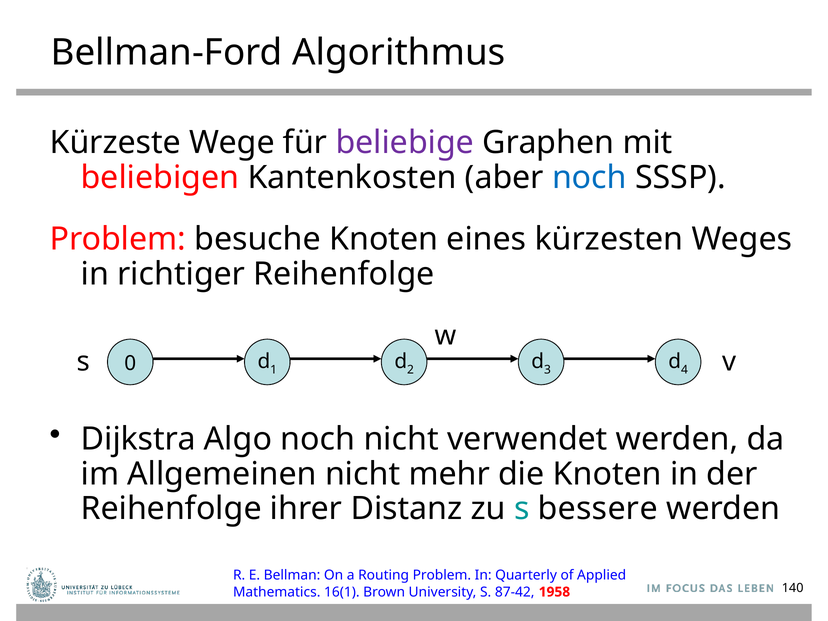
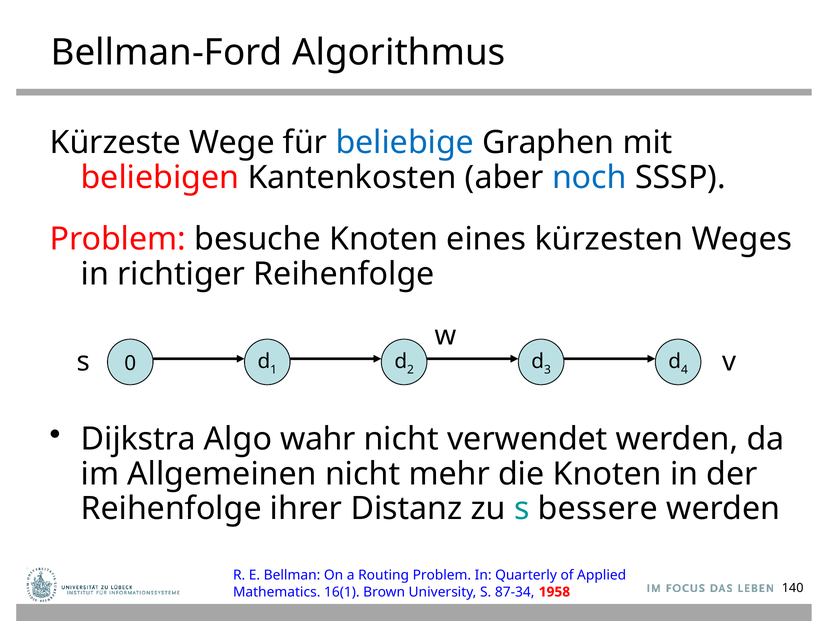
beliebige colour: purple -> blue (405, 143)
Algo noch: noch -> wahr (318, 439)
87-42: 87-42 -> 87-34 (515, 592)
